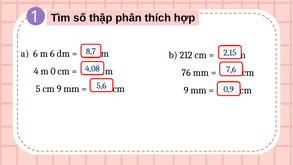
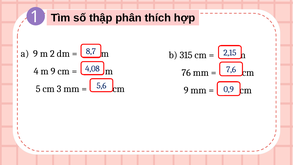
6: 6 -> 9 (35, 54)
m 6: 6 -> 2 (52, 54)
212: 212 -> 315 (186, 55)
m 0: 0 -> 9 (53, 71)
5 cm 9: 9 -> 3 (59, 89)
